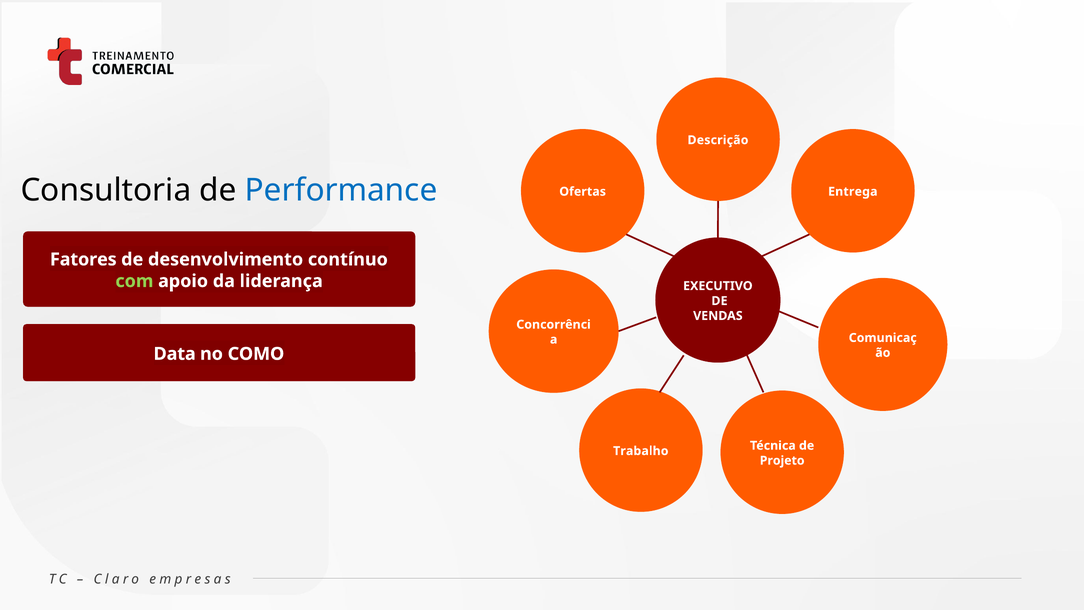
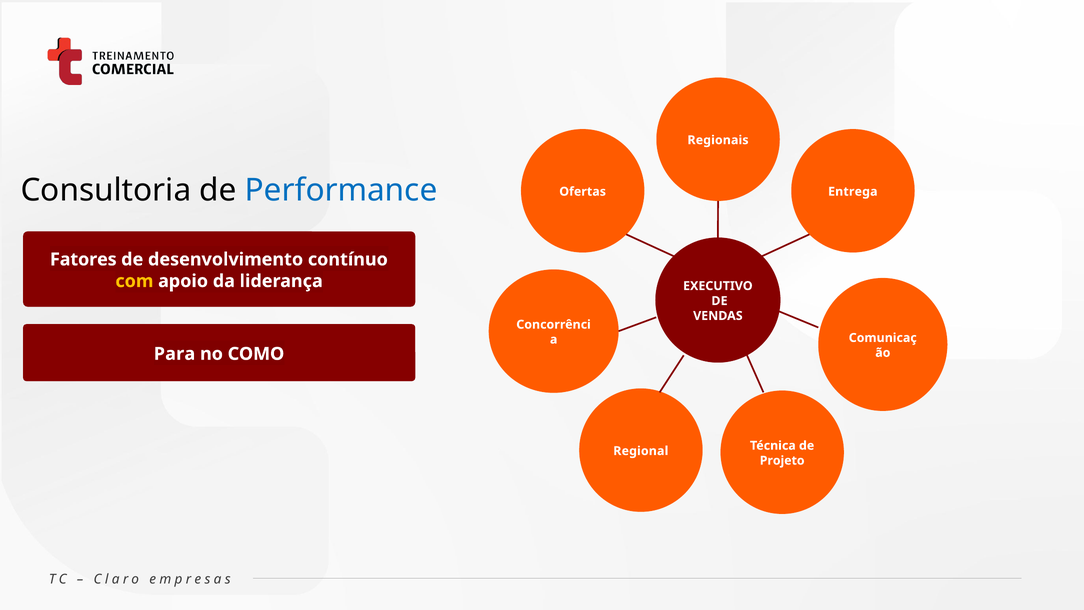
Descrição: Descrição -> Regionais (718, 140)
com colour: light green -> yellow (134, 281)
Data: Data -> Para (174, 354)
Trabalho: Trabalho -> Regional (641, 451)
